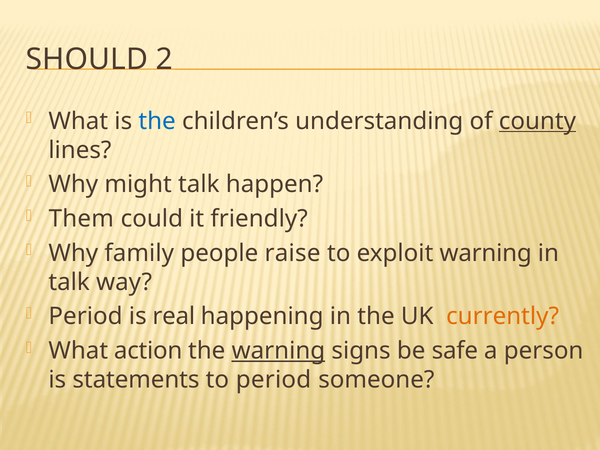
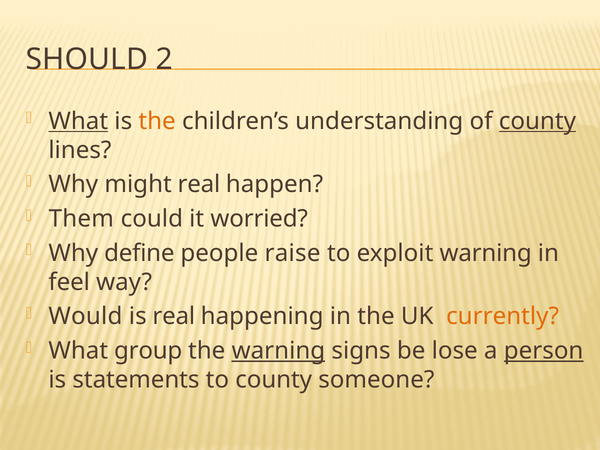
What underline: none -> present (78, 121)
the colour: blue -> orange (157, 121)
might talk: talk -> real (199, 184)
friendly: friendly -> worried (259, 219)
family: family -> define (139, 253)
talk: talk -> feel (69, 282)
Period: Period -> Would (85, 317)
action: action -> group (148, 351)
safe: safe -> lose (455, 351)
person underline: none -> present (544, 351)
to period: period -> county (274, 380)
